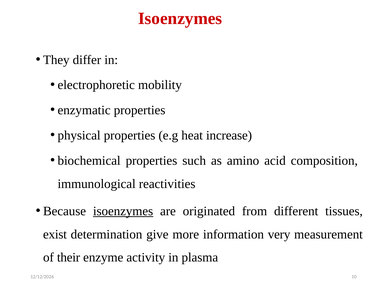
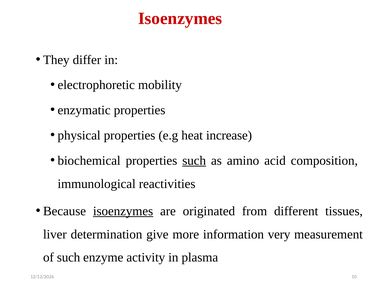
such underline: none -> present (194, 161)
exist: exist -> liver (55, 234)
of their: their -> such (69, 258)
